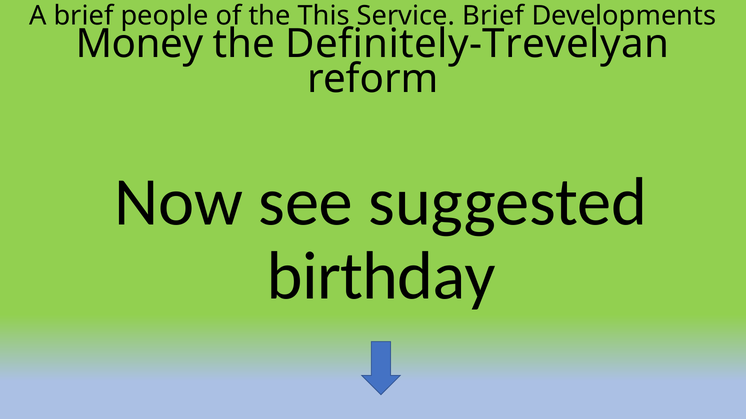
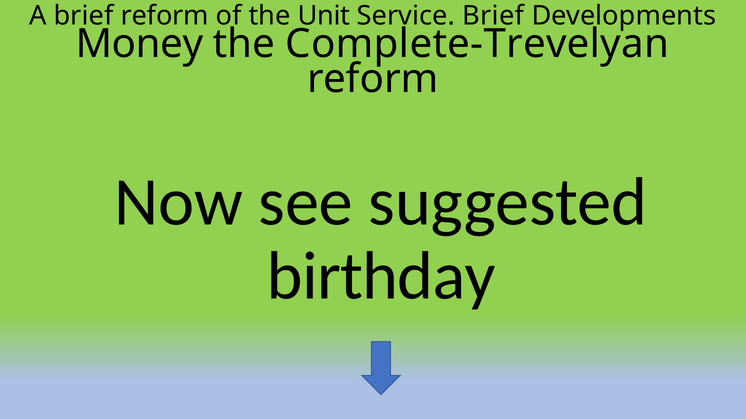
brief people: people -> reform (165, 16)
This: This -> Unit (324, 16)
Definitely-Trevelyan: Definitely-Trevelyan -> Complete-Trevelyan (477, 44)
